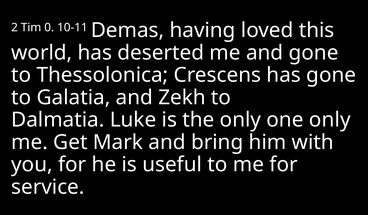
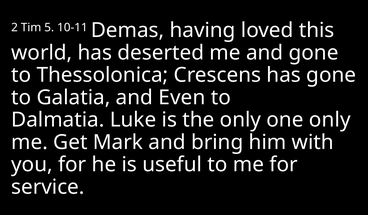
0: 0 -> 5 (49, 28)
Zekh: Zekh -> Even (182, 98)
